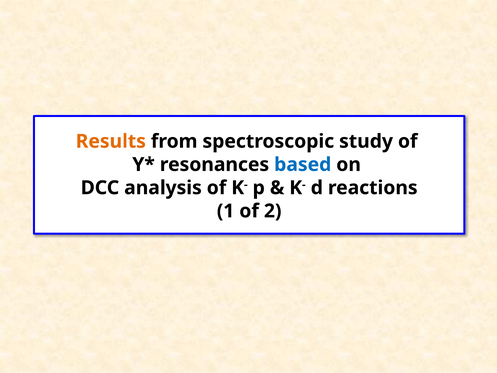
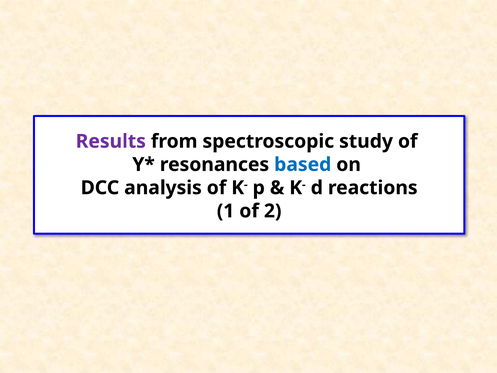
Results colour: orange -> purple (111, 141)
